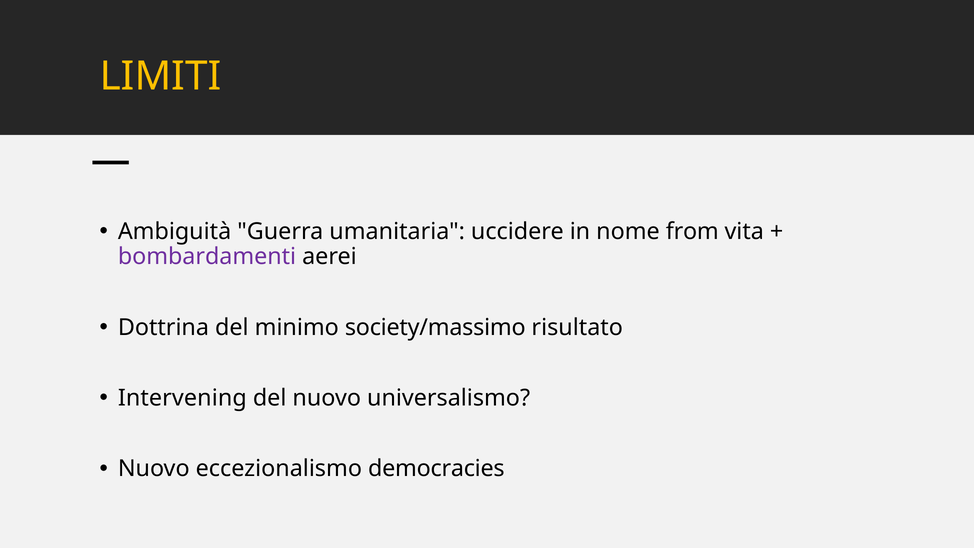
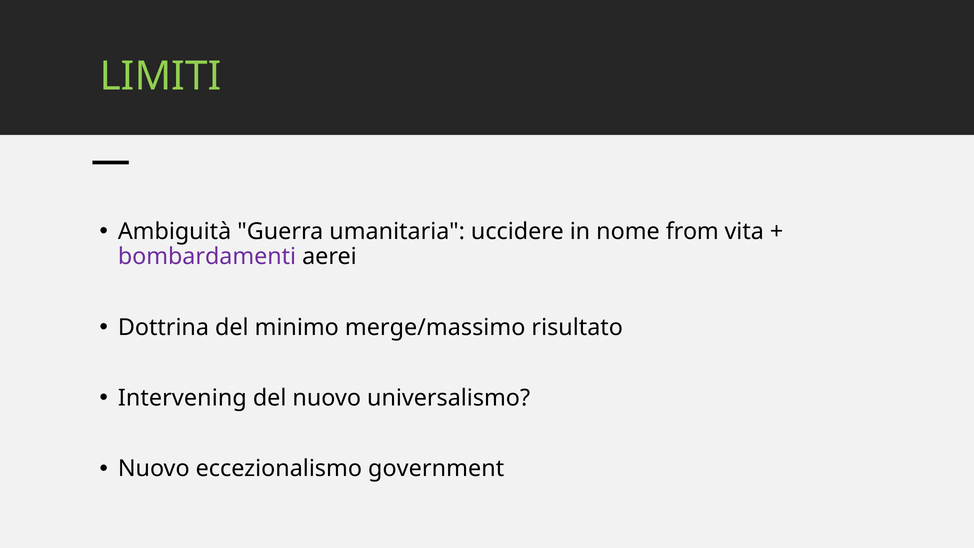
LIMITI colour: yellow -> light green (161, 76)
society/massimo: society/massimo -> merge/massimo (435, 327)
democracies: democracies -> government (436, 469)
